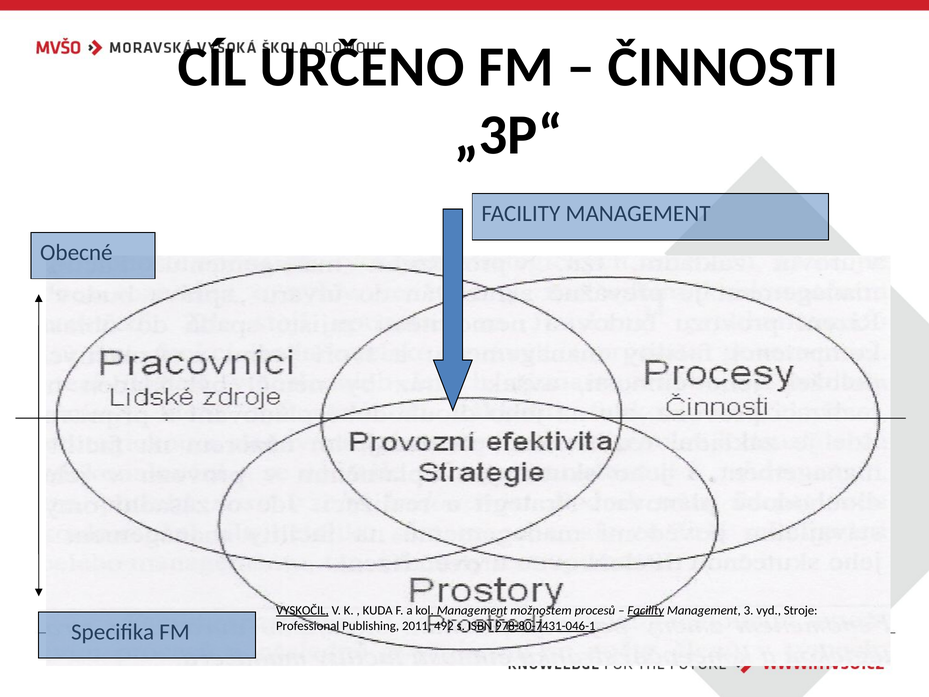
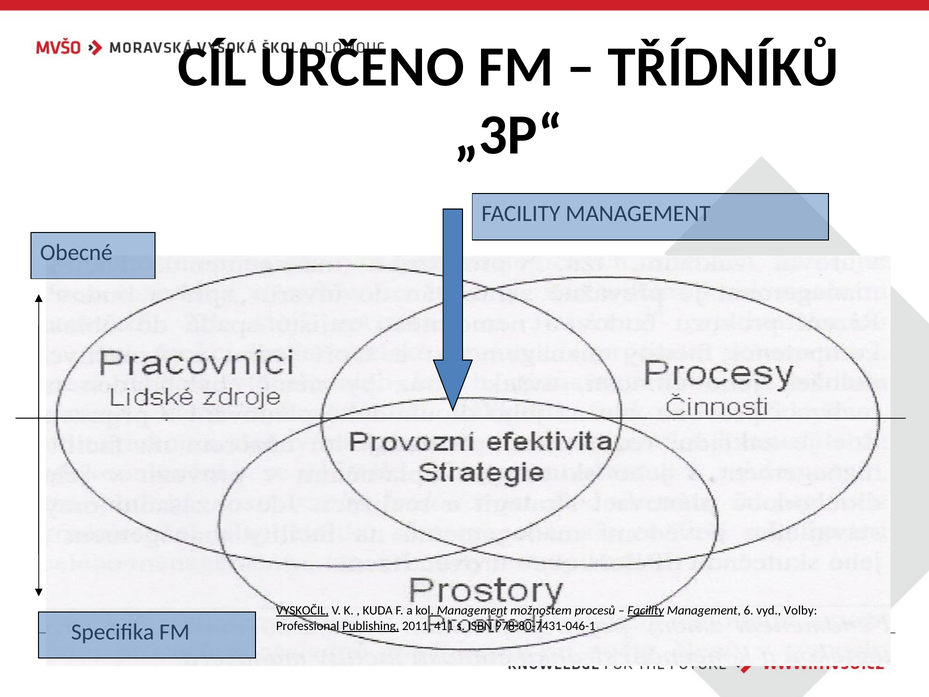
ČINNOSTI: ČINNOSTI -> TŘÍDNÍKŮ (723, 67)
3: 3 -> 6 (749, 610)
Stroje: Stroje -> Volby (801, 610)
Publishing underline: none -> present (371, 626)
492: 492 -> 411 (444, 626)
978-80-7431-046-1 underline: present -> none (545, 626)
